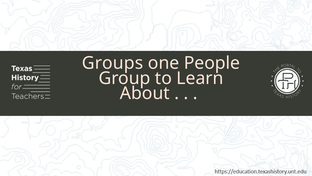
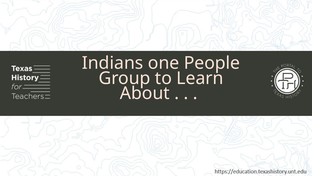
Groups: Groups -> Indians (113, 63)
